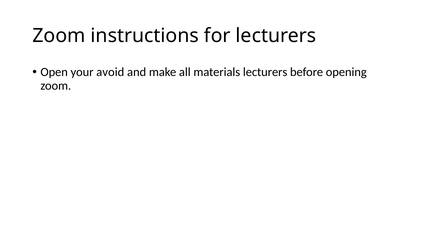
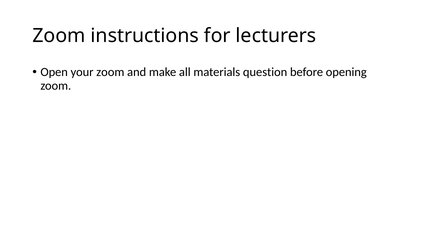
your avoid: avoid -> zoom (110, 72)
materials lecturers: lecturers -> question (265, 72)
